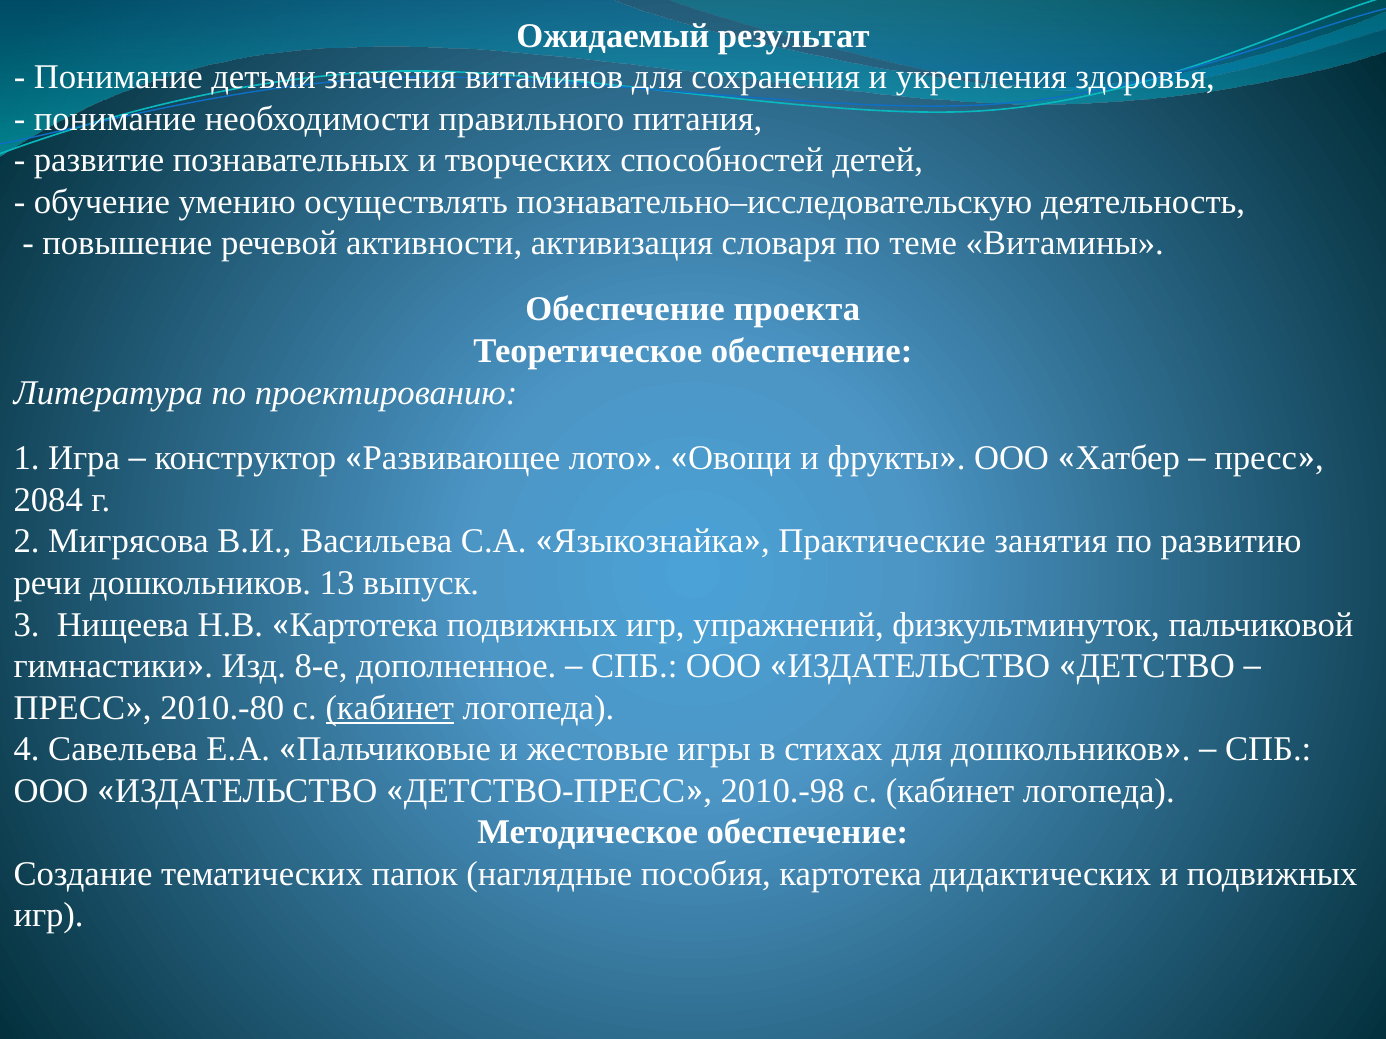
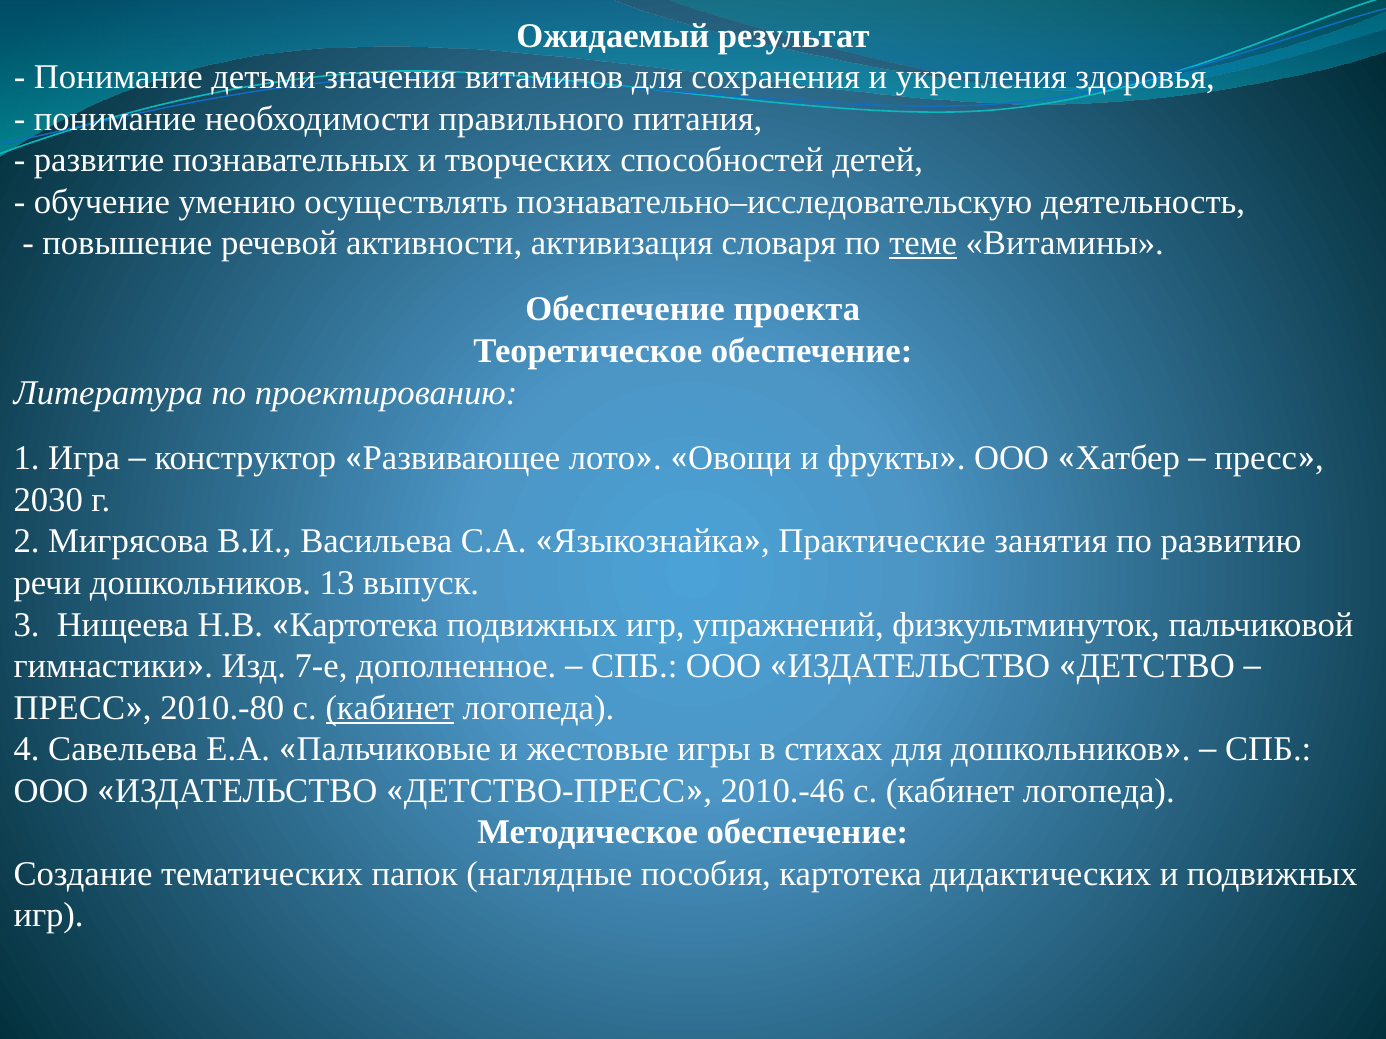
теме underline: none -> present (923, 244)
2084: 2084 -> 2030 (48, 500)
8-е: 8-е -> 7-е (321, 667)
2010.-98: 2010.-98 -> 2010.-46 (783, 791)
